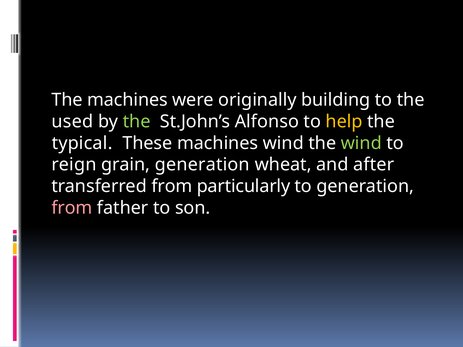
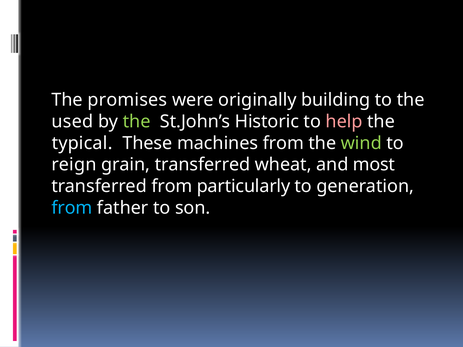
The machines: machines -> promises (127, 100)
Alfonso: Alfonso -> Historic (267, 122)
help colour: yellow -> pink (344, 122)
machines wind: wind -> from (283, 143)
grain generation: generation -> transferred (202, 165)
after: after -> most (374, 165)
from colour: pink -> light blue (72, 208)
